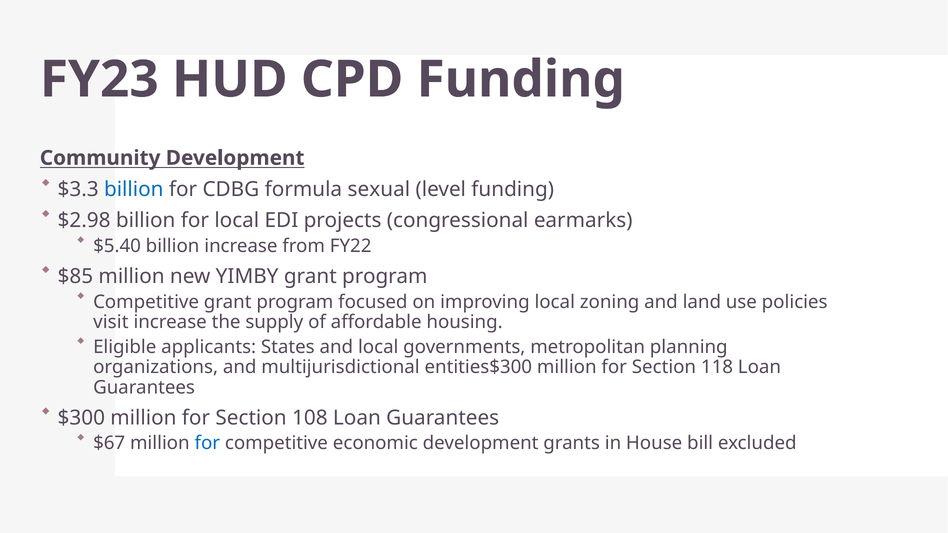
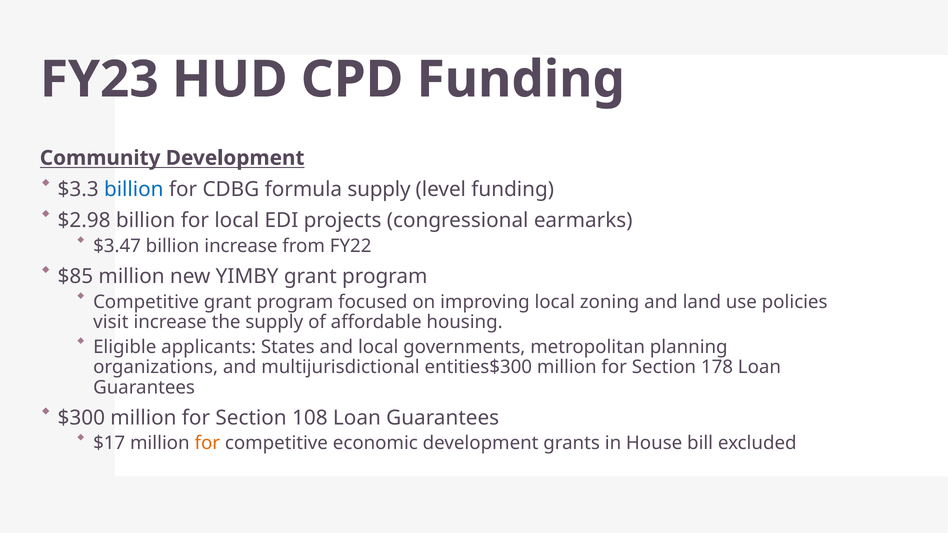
formula sexual: sexual -> supply (379, 189)
$5.40: $5.40 -> $3.47 (117, 246)
118: 118 -> 178 (717, 367)
$67: $67 -> $17 (109, 443)
for colour: blue -> orange (207, 443)
